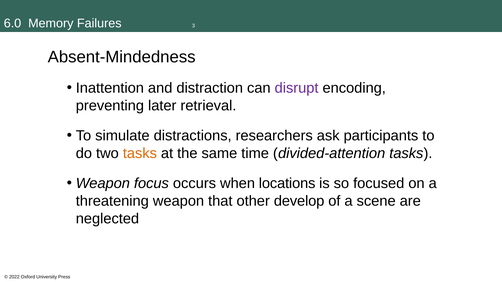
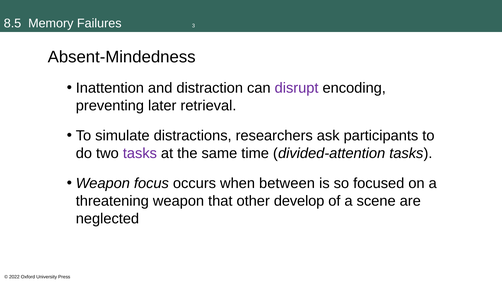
6.0: 6.0 -> 8.5 (13, 23)
tasks colour: orange -> purple (140, 154)
locations: locations -> between (287, 184)
